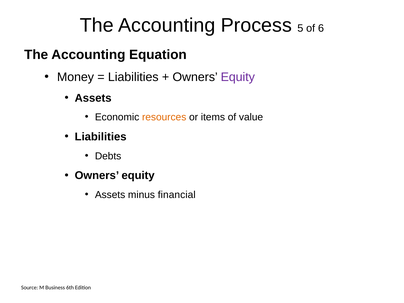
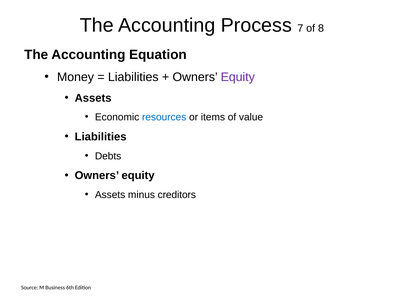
5: 5 -> 7 (300, 28)
6: 6 -> 8 (321, 28)
resources colour: orange -> blue (164, 117)
financial: financial -> creditors (177, 195)
